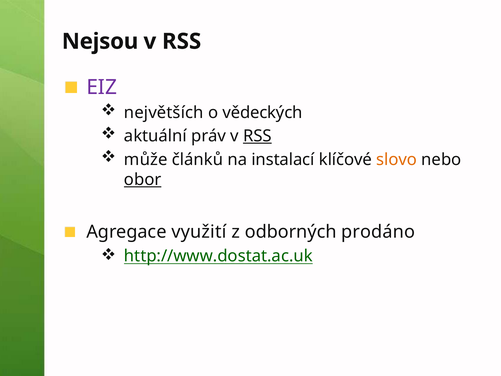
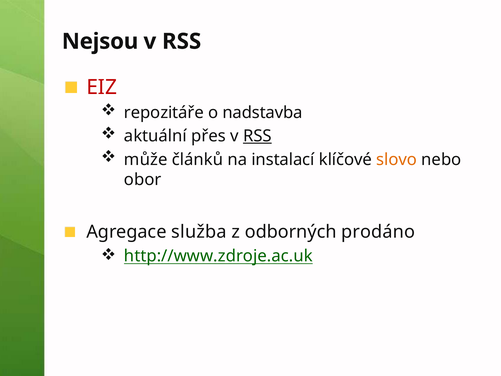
EIZ colour: purple -> red (102, 87)
největších: největších -> repozitáře (164, 113)
vědeckých: vědeckých -> nadstavba (262, 113)
práv: práv -> přes (209, 136)
obor underline: present -> none (143, 179)
využití: využití -> služba (199, 232)
http://www.dostat.ac.uk: http://www.dostat.ac.uk -> http://www.zdroje.ac.uk (218, 256)
